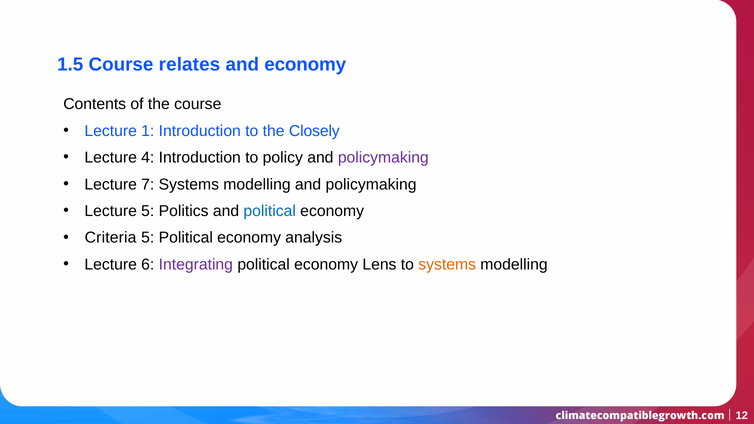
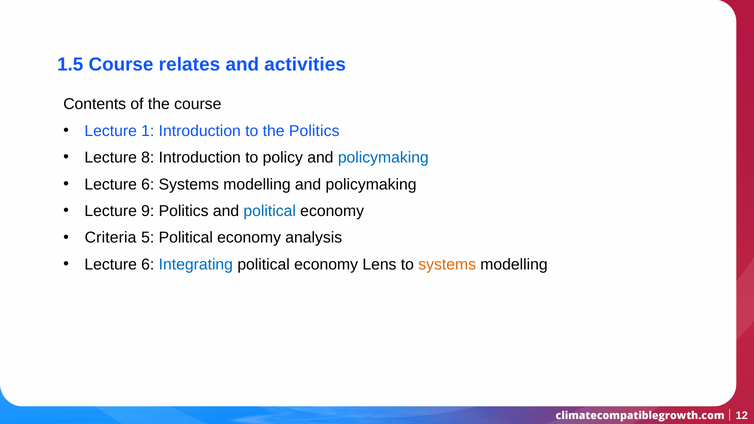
and economy: economy -> activities (305, 65)
the Closely: Closely -> Politics (314, 131)
4: 4 -> 8 (148, 158)
policymaking colour: purple -> blue (383, 158)
7: 7 -> 6 (148, 184)
Lecture 5: 5 -> 9 (148, 211)
Integrating colour: purple -> blue (196, 265)
